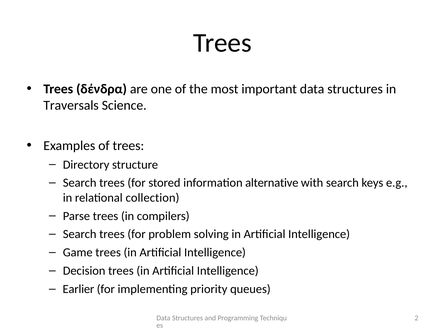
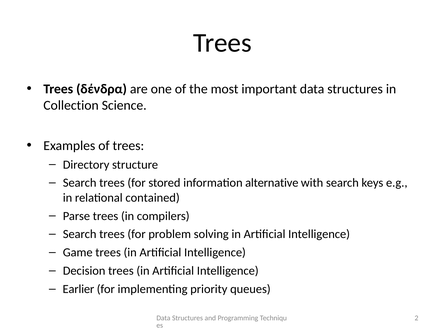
Traversals: Traversals -> Collection (71, 106)
collection: collection -> contained (153, 198)
